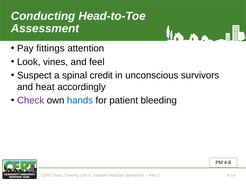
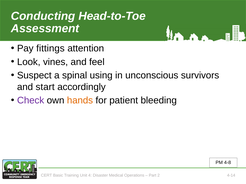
credit: credit -> using (101, 76)
heat: heat -> start (45, 87)
hands colour: blue -> orange (80, 101)
